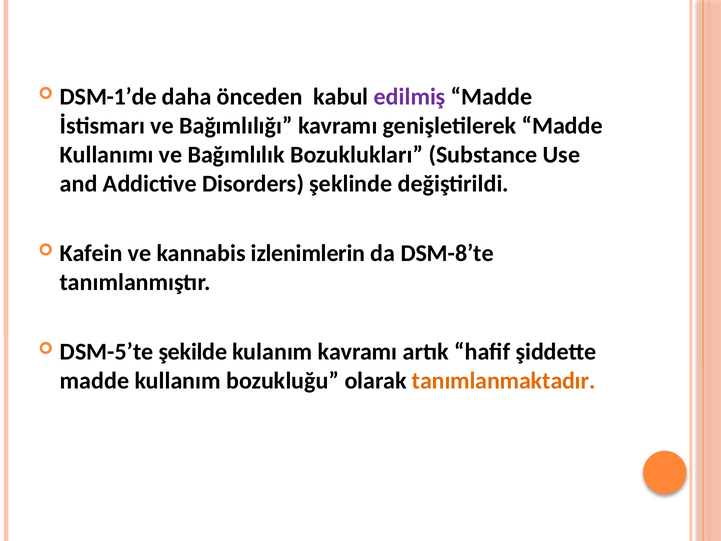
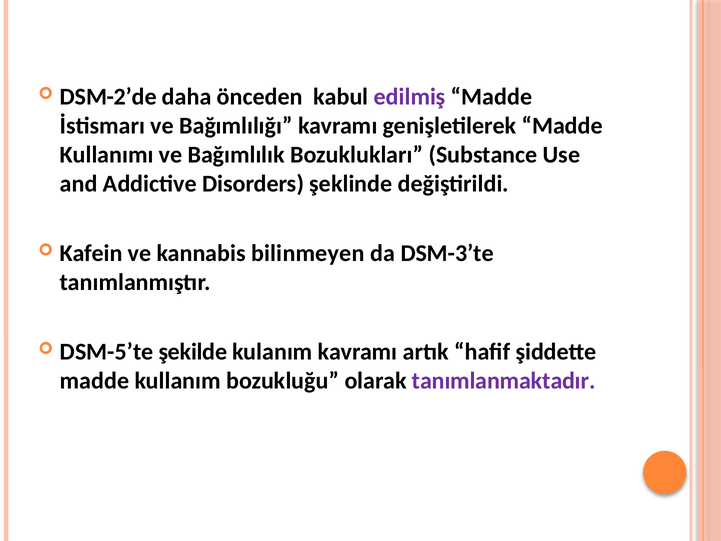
DSM-1’de: DSM-1’de -> DSM-2’de (108, 97)
izlenimlerin: izlenimlerin -> bilinmeyen (308, 253)
DSM-8’te: DSM-8’te -> DSM-3’te (447, 253)
tanımlanmaktadır colour: orange -> purple (504, 381)
